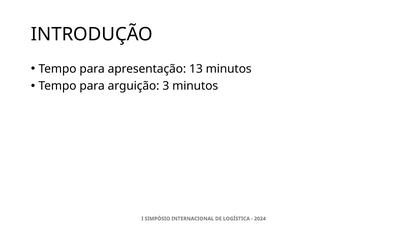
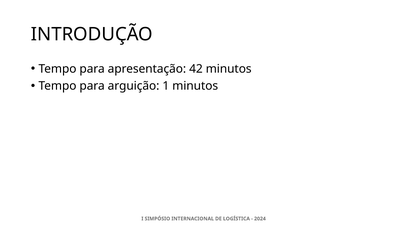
13: 13 -> 42 (196, 69)
3: 3 -> 1 (166, 86)
